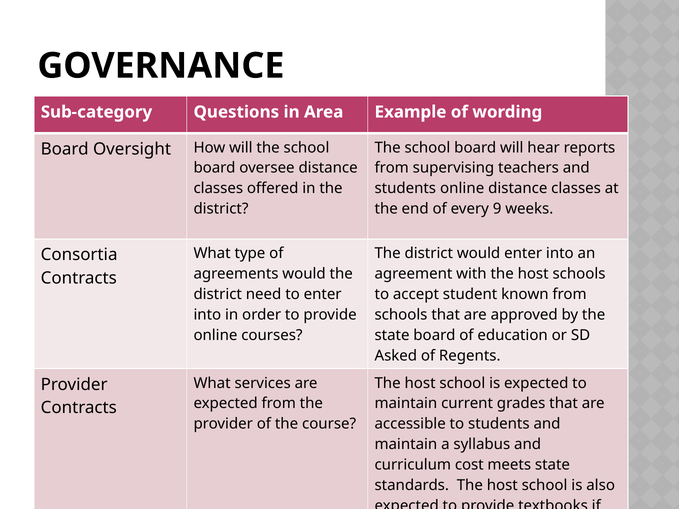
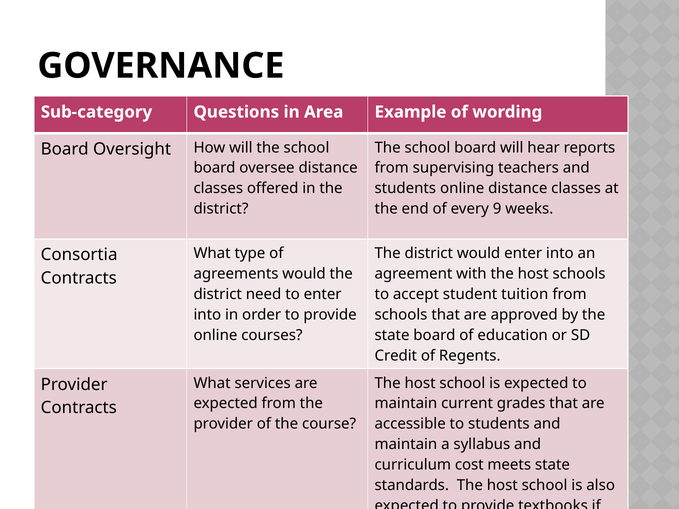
known: known -> tuition (525, 295)
Asked: Asked -> Credit (396, 356)
